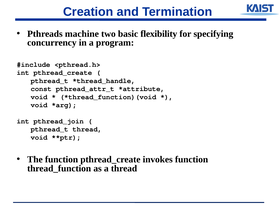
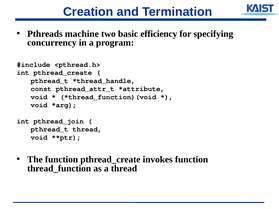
flexibility: flexibility -> efficiency (159, 34)
